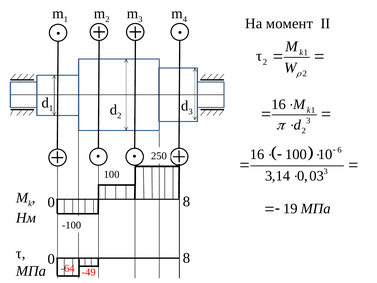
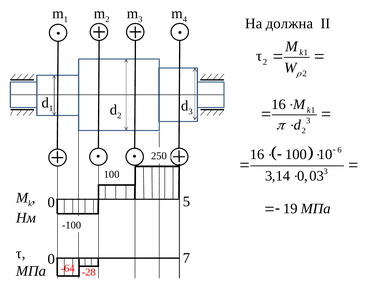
момент: момент -> должна (289, 23)
8: 8 -> 5 (186, 201)
8: 8 -> 7 (186, 258)
-49: -49 -> -28 (89, 272)
